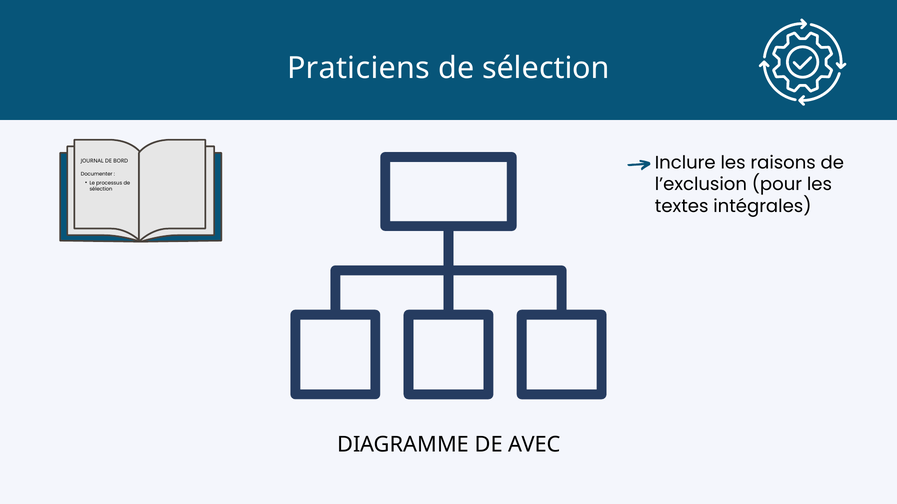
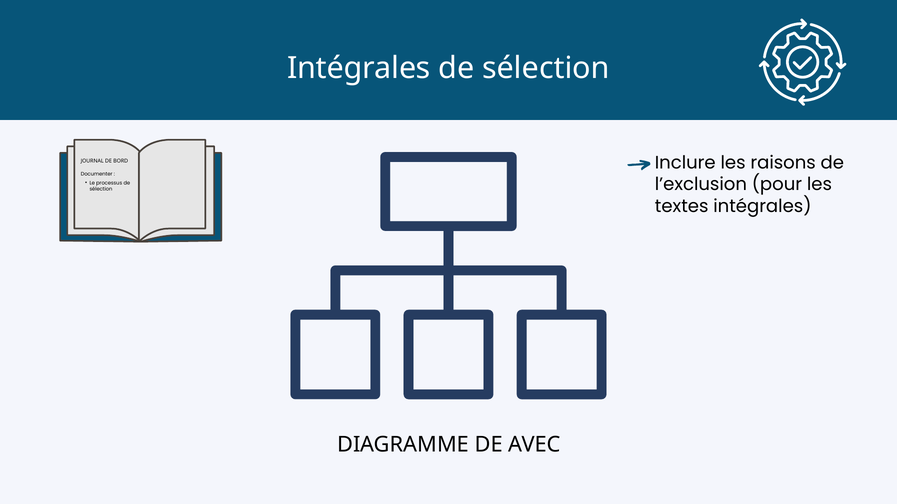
Praticiens: Praticiens -> Intégrales (359, 68)
